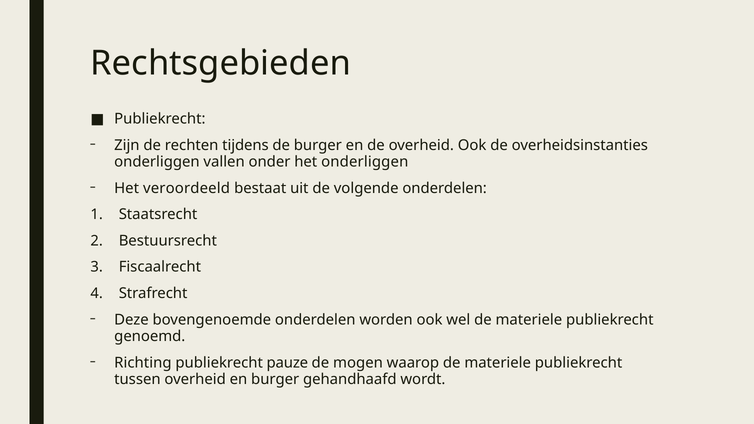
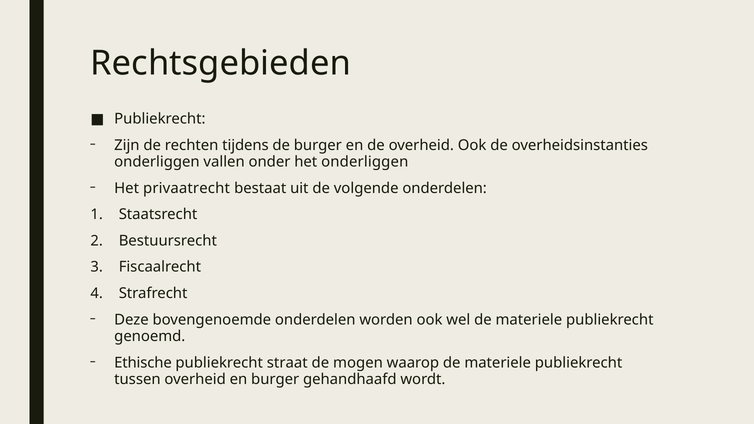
veroordeeld: veroordeeld -> privaatrecht (186, 188)
Richting: Richting -> Ethische (143, 363)
pauze: pauze -> straat (287, 363)
